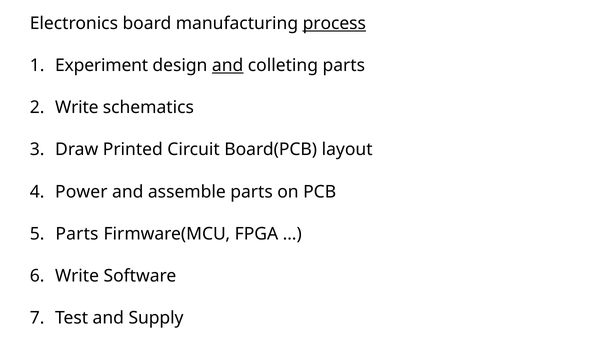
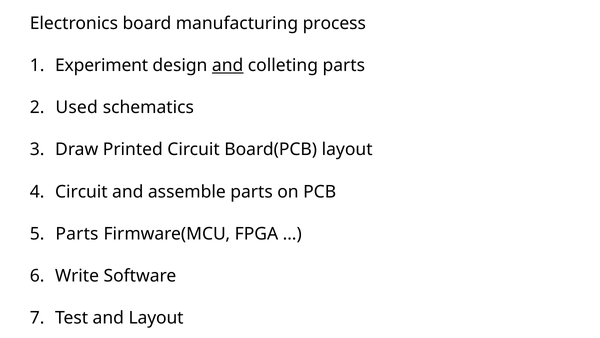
process underline: present -> none (334, 23)
Write: Write -> Used (77, 107)
Power: Power -> Circuit (81, 191)
and Supply: Supply -> Layout (156, 318)
